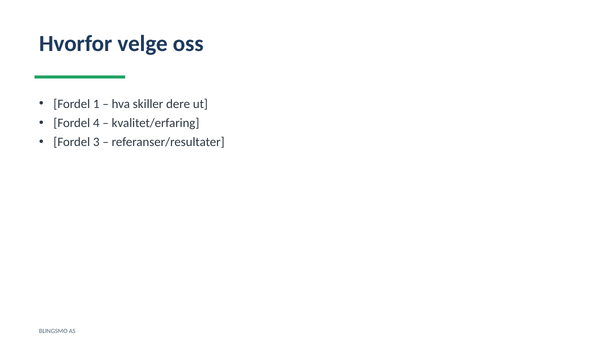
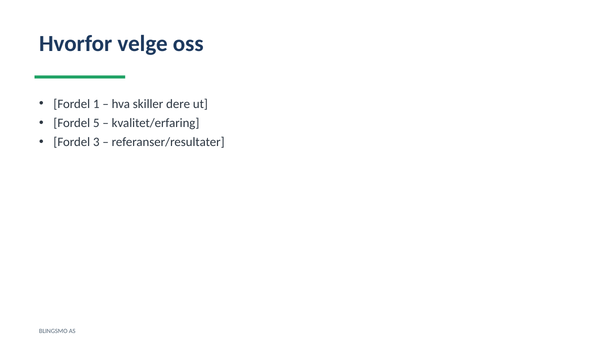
4: 4 -> 5 (96, 123)
